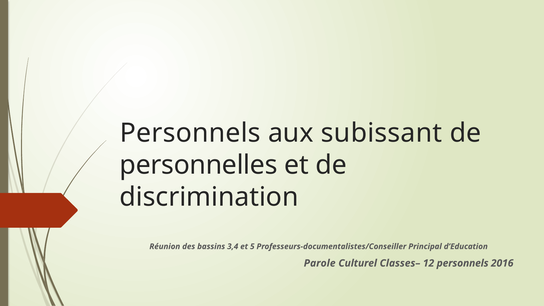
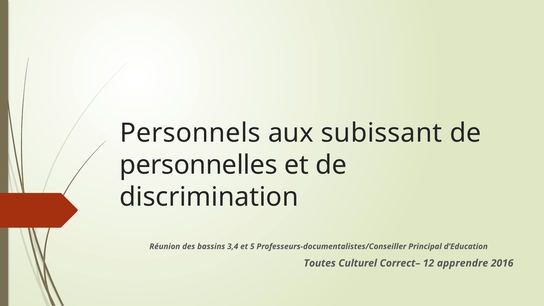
Parole: Parole -> Toutes (320, 263)
Classes–: Classes– -> Correct– (400, 263)
12 personnels: personnels -> apprendre (463, 263)
